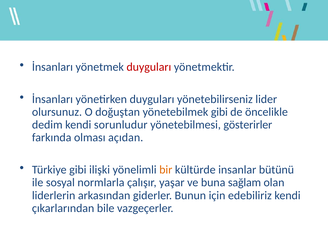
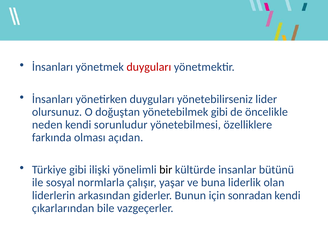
dedim: dedim -> neden (47, 125)
gösterirler: gösterirler -> özelliklere (248, 125)
bir colour: orange -> black (166, 170)
sağlam: sağlam -> liderlik (244, 183)
edebiliriz: edebiliriz -> sonradan (250, 195)
